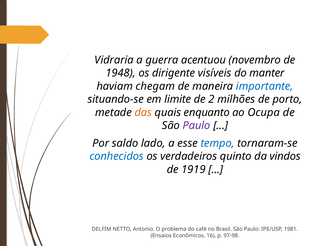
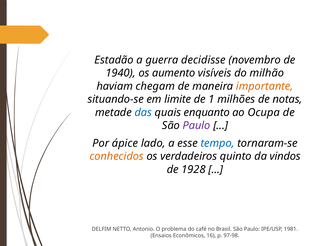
Vidraria: Vidraria -> Estadão (114, 60)
acentuou: acentuou -> decidisse (203, 60)
1948: 1948 -> 1940 (121, 73)
dirigente: dirigente -> aumento (174, 73)
manter: manter -> milhão (267, 73)
importante colour: blue -> orange (265, 86)
2: 2 -> 1 (211, 99)
porto: porto -> notas (287, 99)
das colour: orange -> blue (143, 112)
saldo: saldo -> ápice (125, 143)
conhecidos colour: blue -> orange (117, 156)
1919: 1919 -> 1928 (193, 169)
